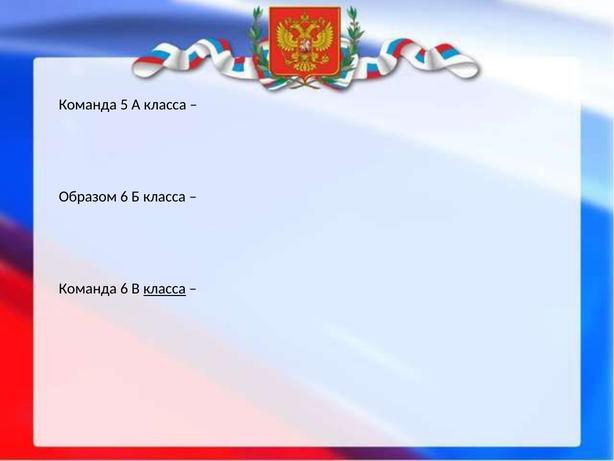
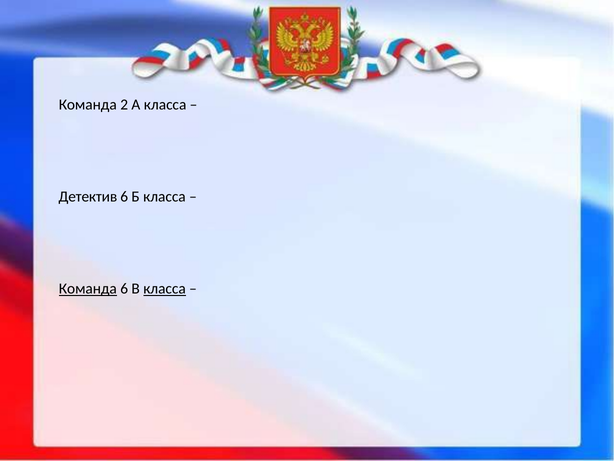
5: 5 -> 2 (124, 104)
Образом: Образом -> Детектив (88, 197)
Команда underline: none -> present (88, 289)
